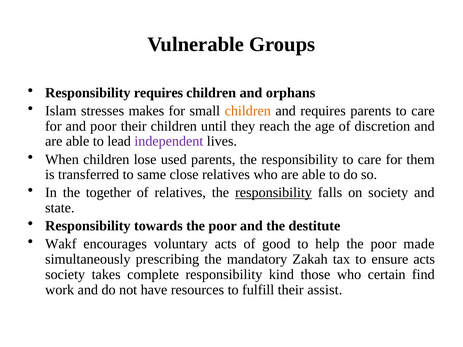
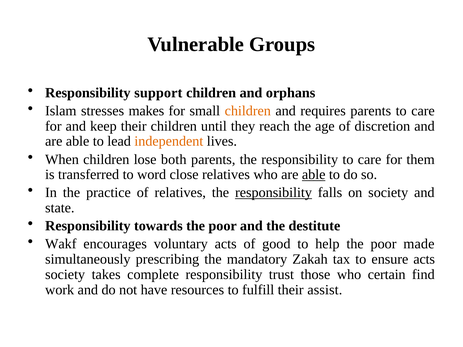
Responsibility requires: requires -> support (158, 93)
and poor: poor -> keep (103, 126)
independent colour: purple -> orange (169, 141)
used: used -> both (174, 159)
same: same -> word (152, 175)
able underline: none -> present (314, 175)
together: together -> practice (108, 193)
kind: kind -> trust (281, 275)
